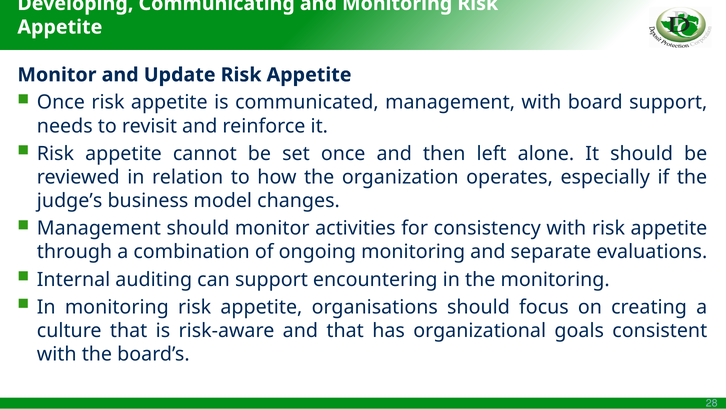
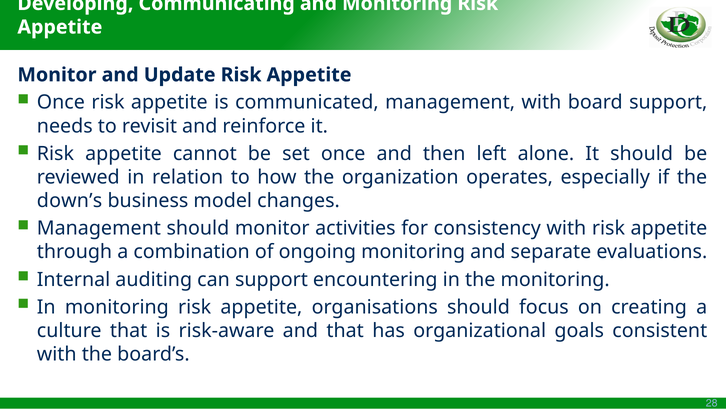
judge’s: judge’s -> down’s (70, 201)
